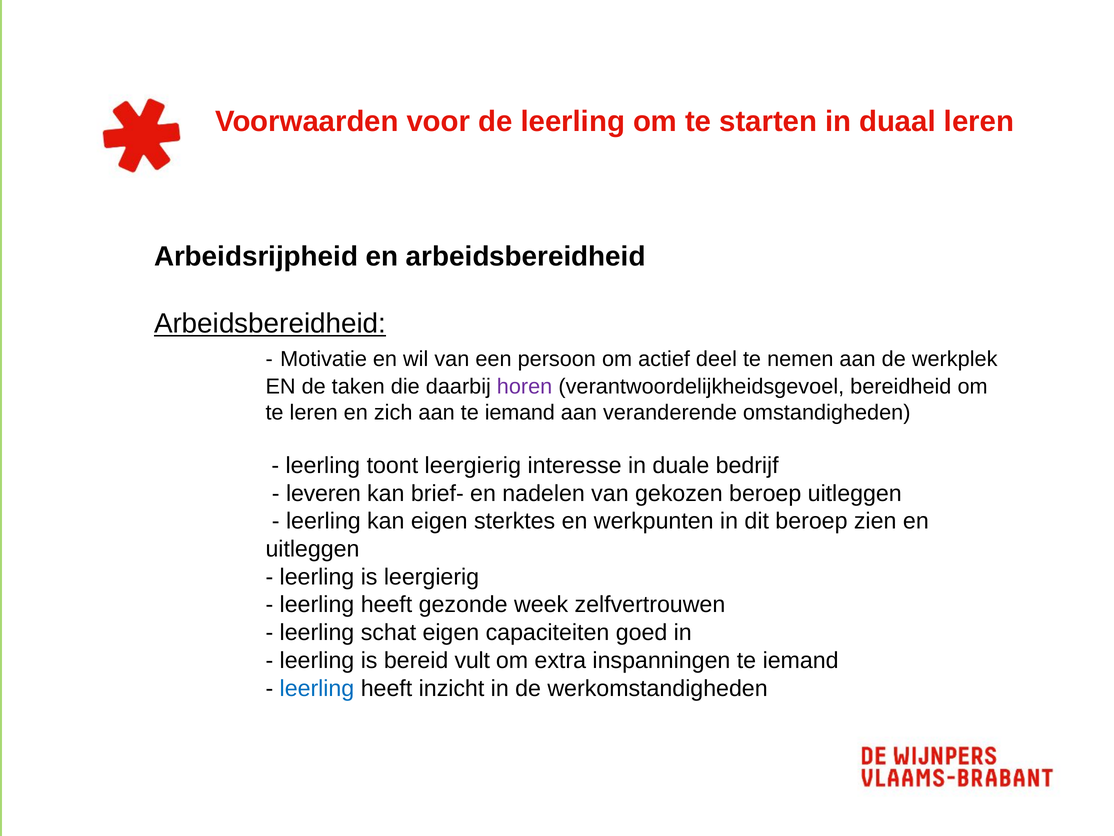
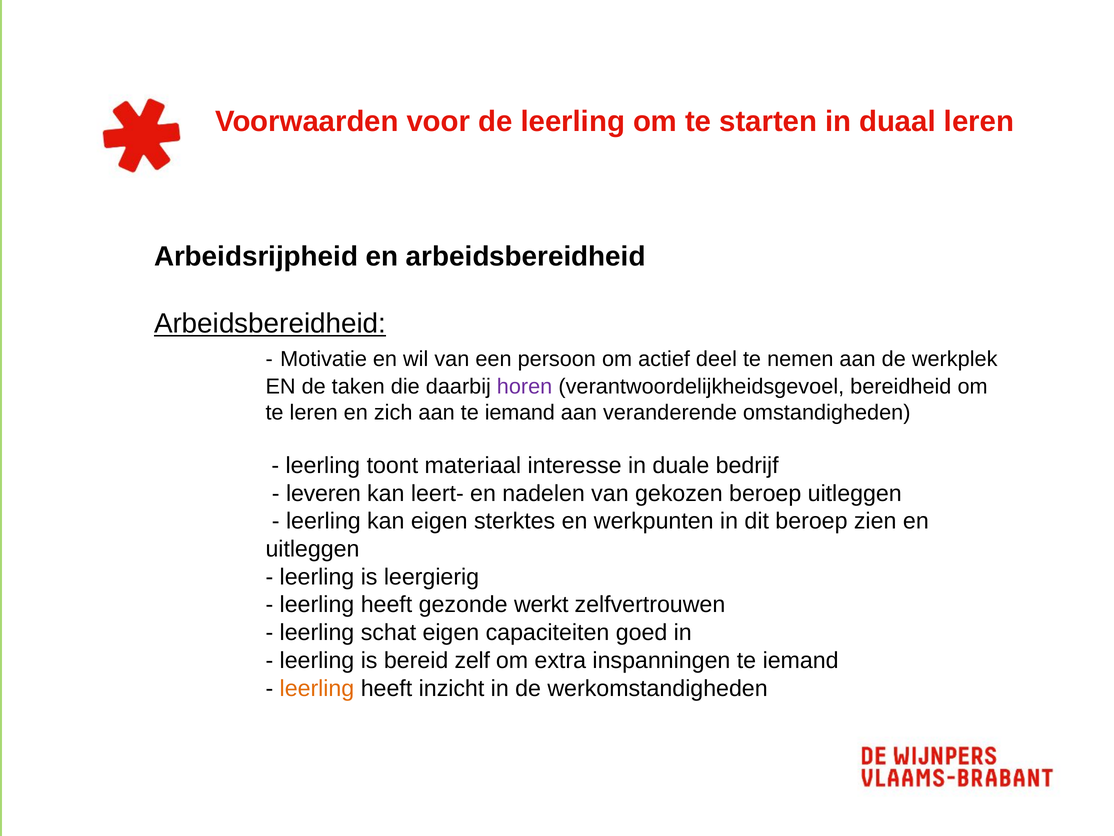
toont leergierig: leergierig -> materiaal (473, 465)
brief-: brief- -> leert- (437, 493)
week: week -> werkt (541, 604)
vult: vult -> zelf (472, 660)
leerling colour: blue -> orange (317, 688)
